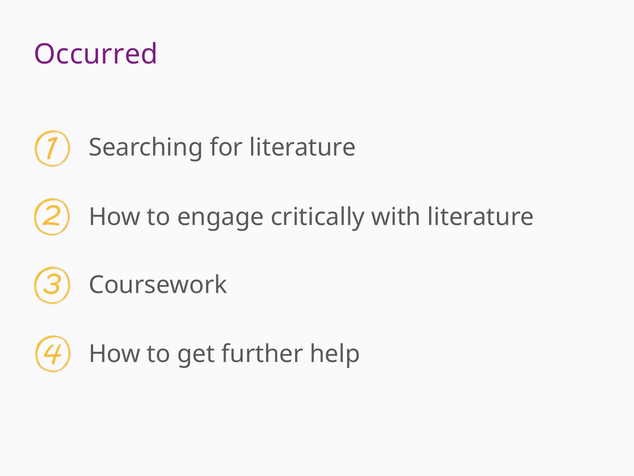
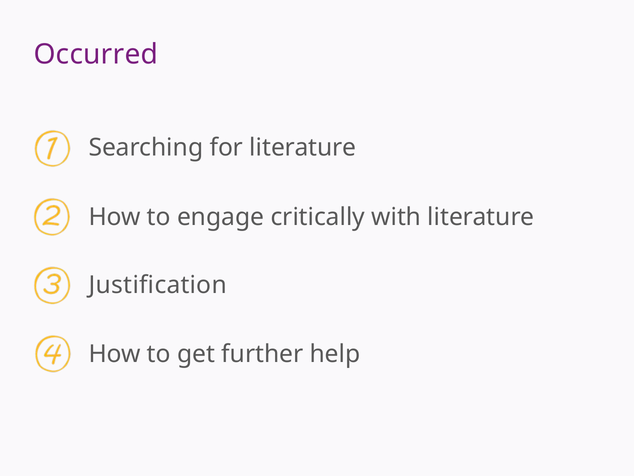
Coursework: Coursework -> Justification (158, 285)
